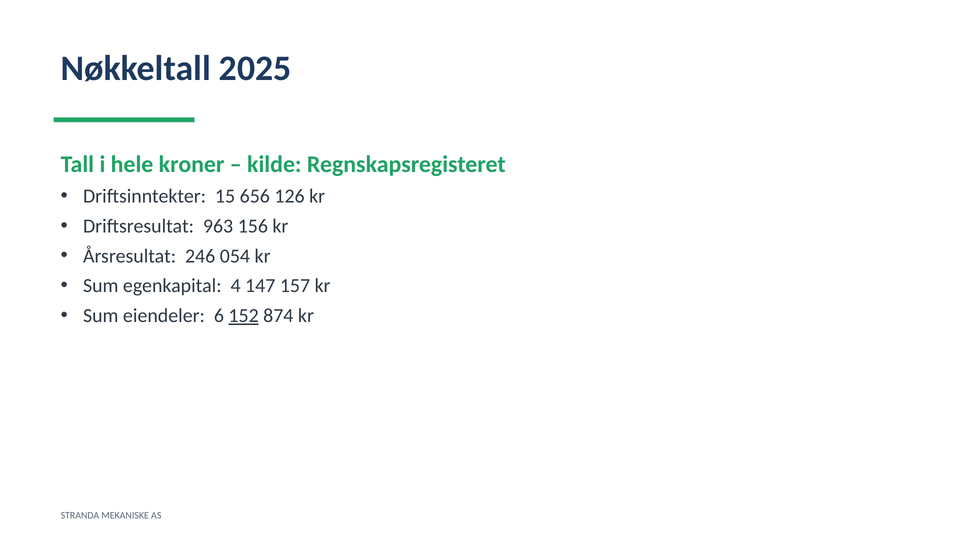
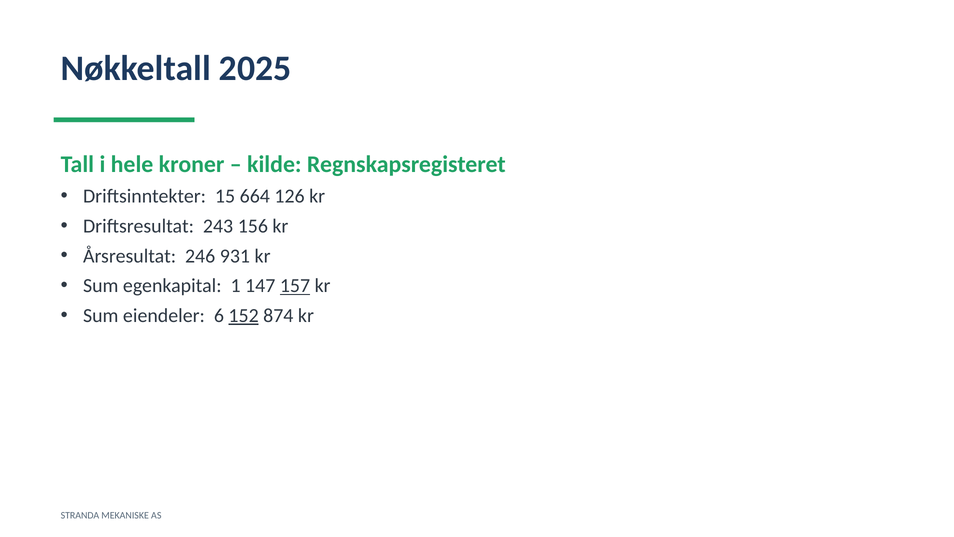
656: 656 -> 664 (255, 196)
963: 963 -> 243 (218, 226)
054: 054 -> 931 (235, 256)
4: 4 -> 1 (236, 286)
157 underline: none -> present (295, 286)
